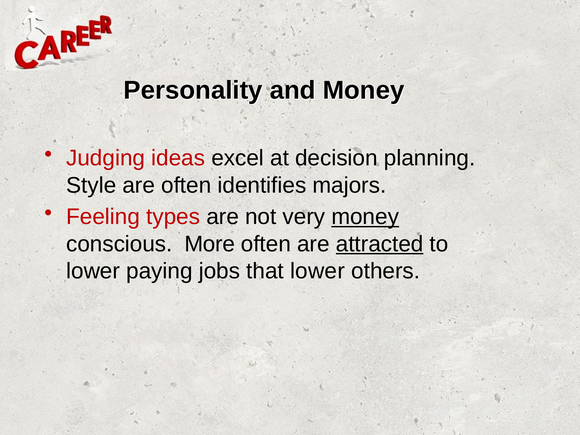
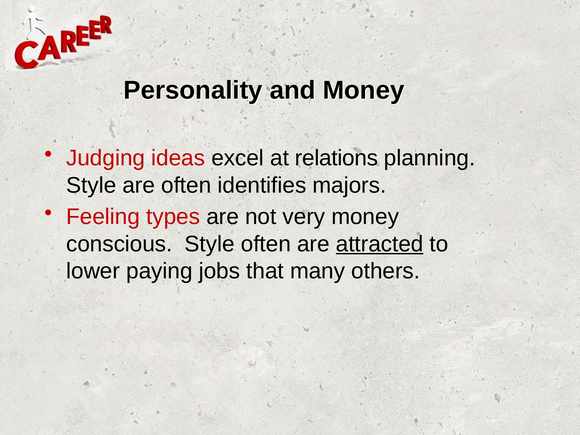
decision: decision -> relations (337, 158)
money underline: present -> none (365, 217)
conscious More: More -> Style (210, 244)
that lower: lower -> many (318, 271)
